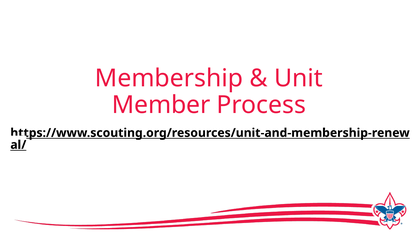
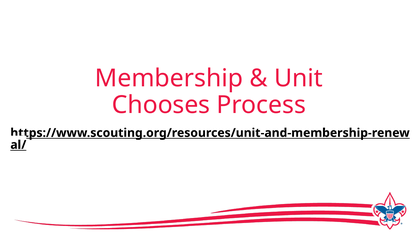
Member: Member -> Chooses (161, 105)
